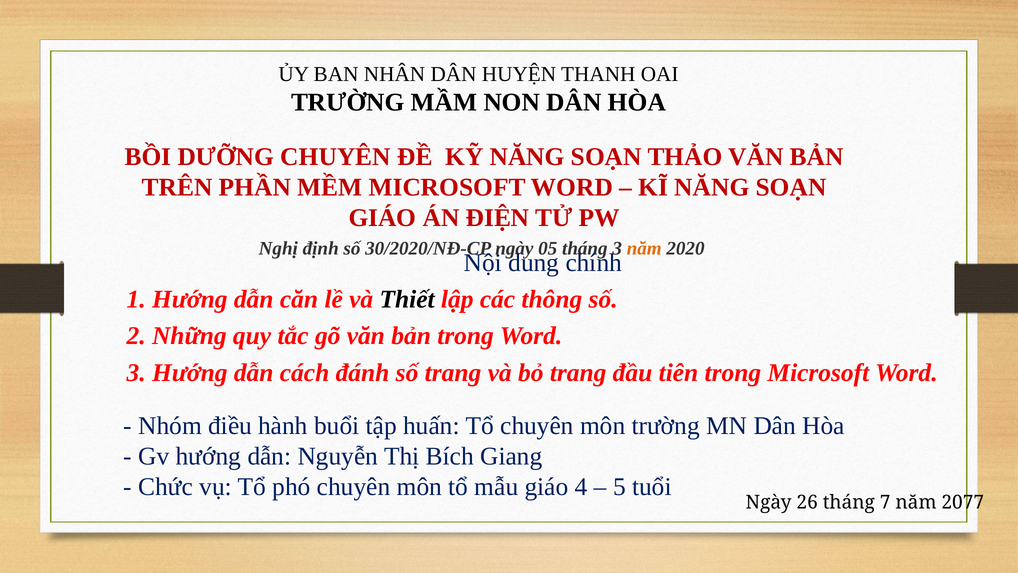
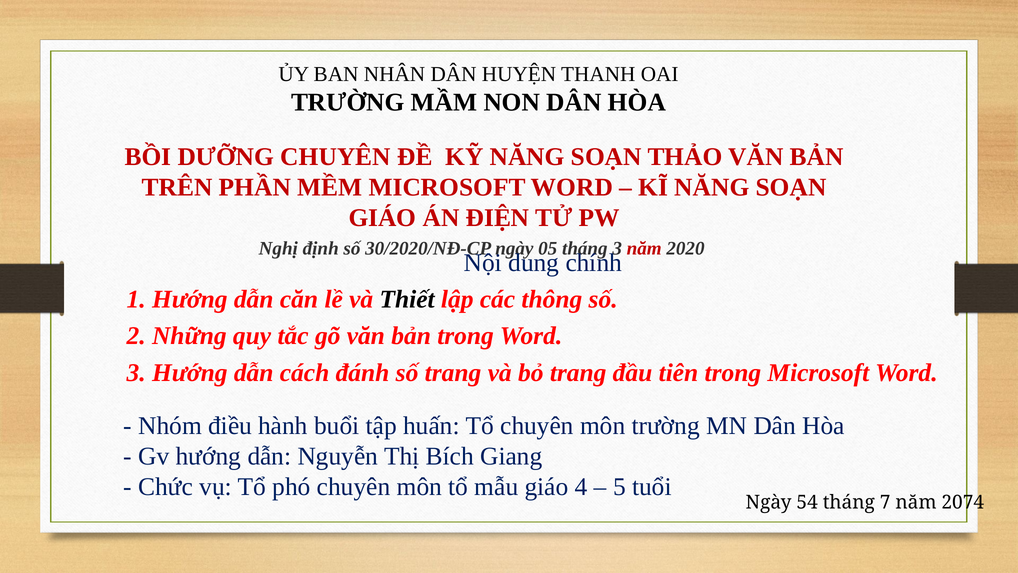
năm colour: orange -> red (644, 248)
26: 26 -> 54 (807, 502)
2077: 2077 -> 2074 (963, 502)
